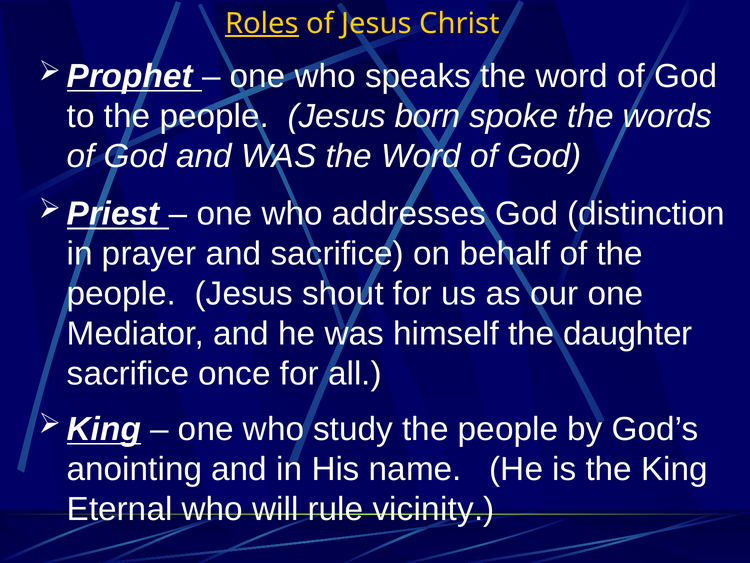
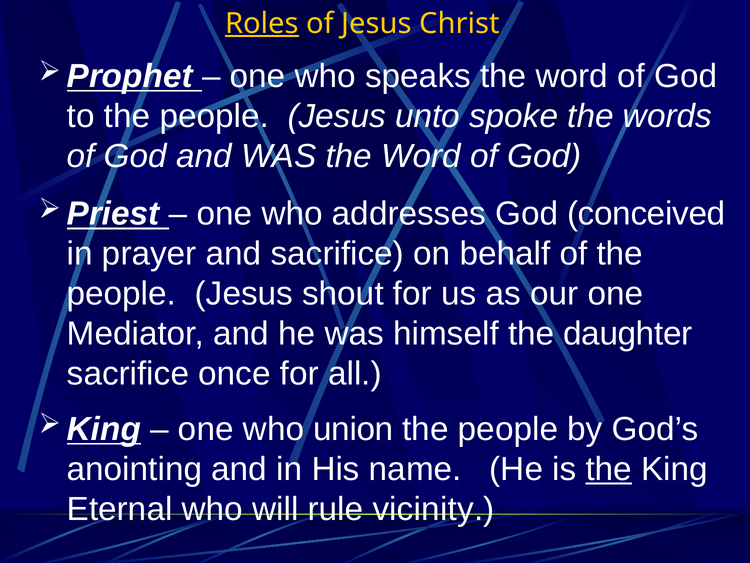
born: born -> unto (427, 116)
distinction: distinction -> conceived (646, 214)
study: study -> union (353, 429)
the underline: none -> present (609, 469)
